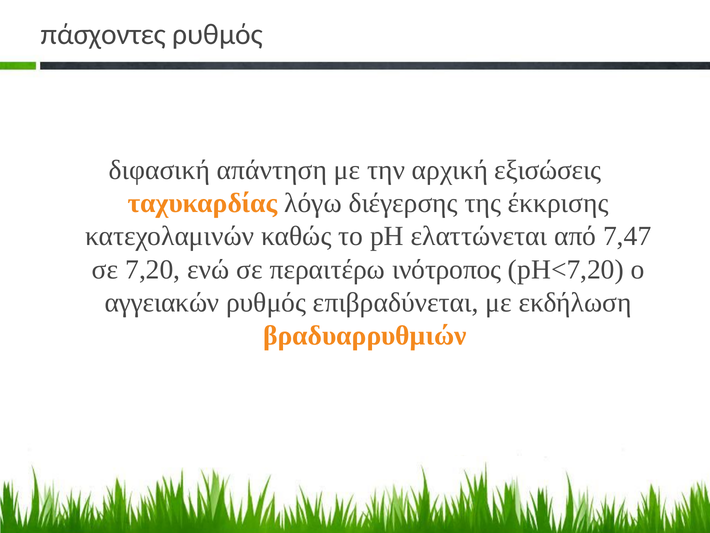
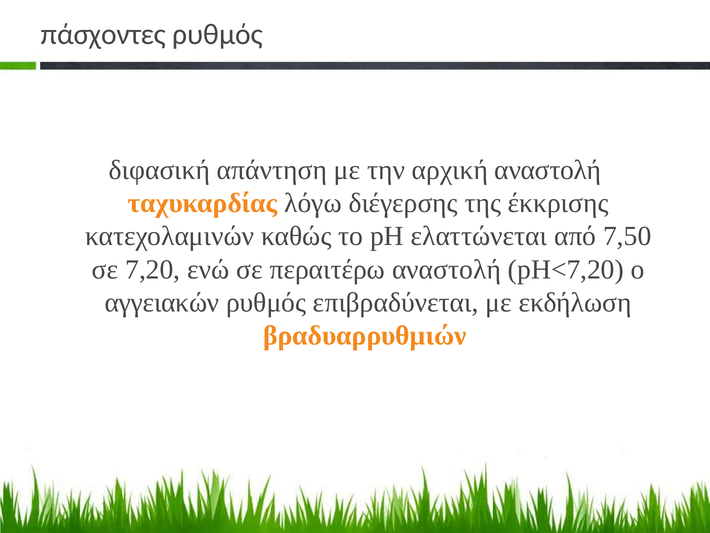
αρχική εξισώσεις: εξισώσεις -> αναστολή (548, 170)
7,47: 7,47 -> 7,50 (627, 236)
περαιτέρω ινότροπος: ινότροπος -> αναστολή (446, 269)
